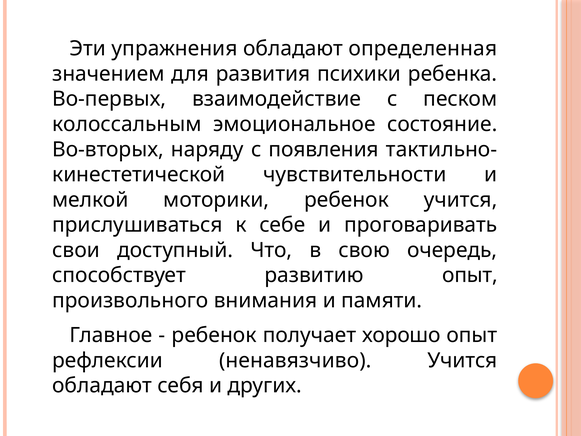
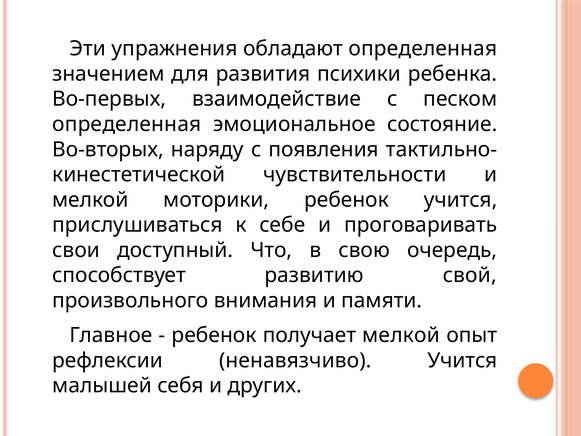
колоссальным: колоссальным -> определенная (127, 124)
развитию опыт: опыт -> свой (470, 275)
получает хорошо: хорошо -> мелкой (401, 335)
обладают: обладают -> малышей (102, 385)
